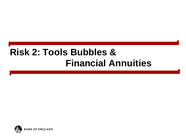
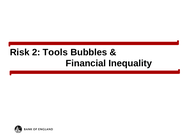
Annuities: Annuities -> Inequality (130, 64)
